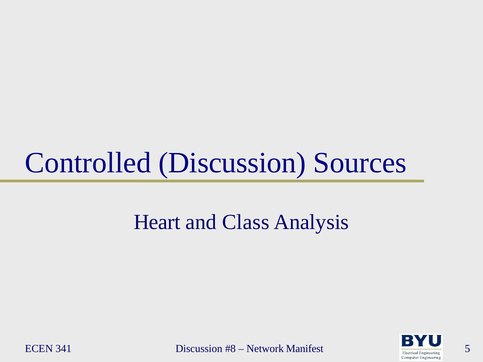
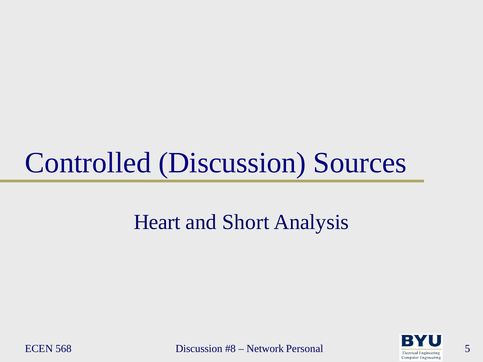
Class: Class -> Short (246, 222)
341: 341 -> 568 (64, 349)
Manifest: Manifest -> Personal (305, 349)
